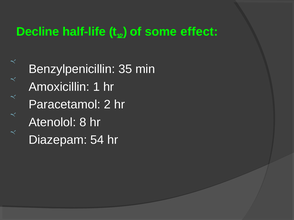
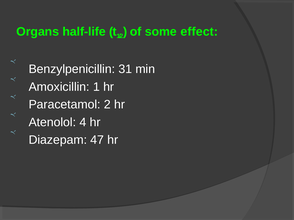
Decline: Decline -> Organs (38, 32)
35: 35 -> 31 (125, 69)
8: 8 -> 4 (83, 122)
54: 54 -> 47 (97, 140)
